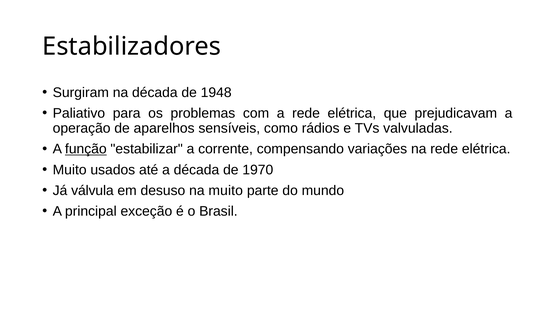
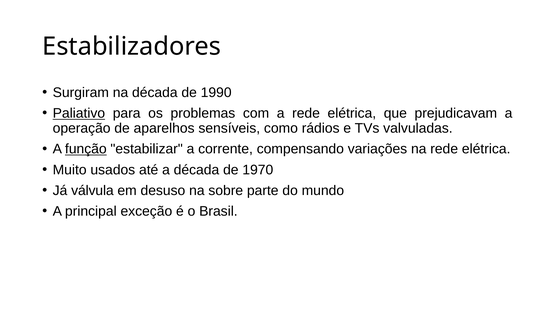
1948: 1948 -> 1990 (216, 93)
Paliativo underline: none -> present (79, 113)
na muito: muito -> sobre (226, 191)
